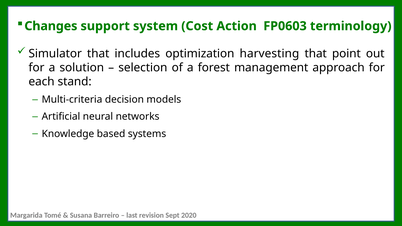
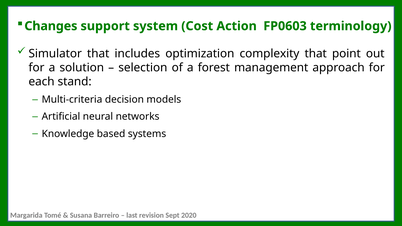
harvesting: harvesting -> complexity (270, 53)
